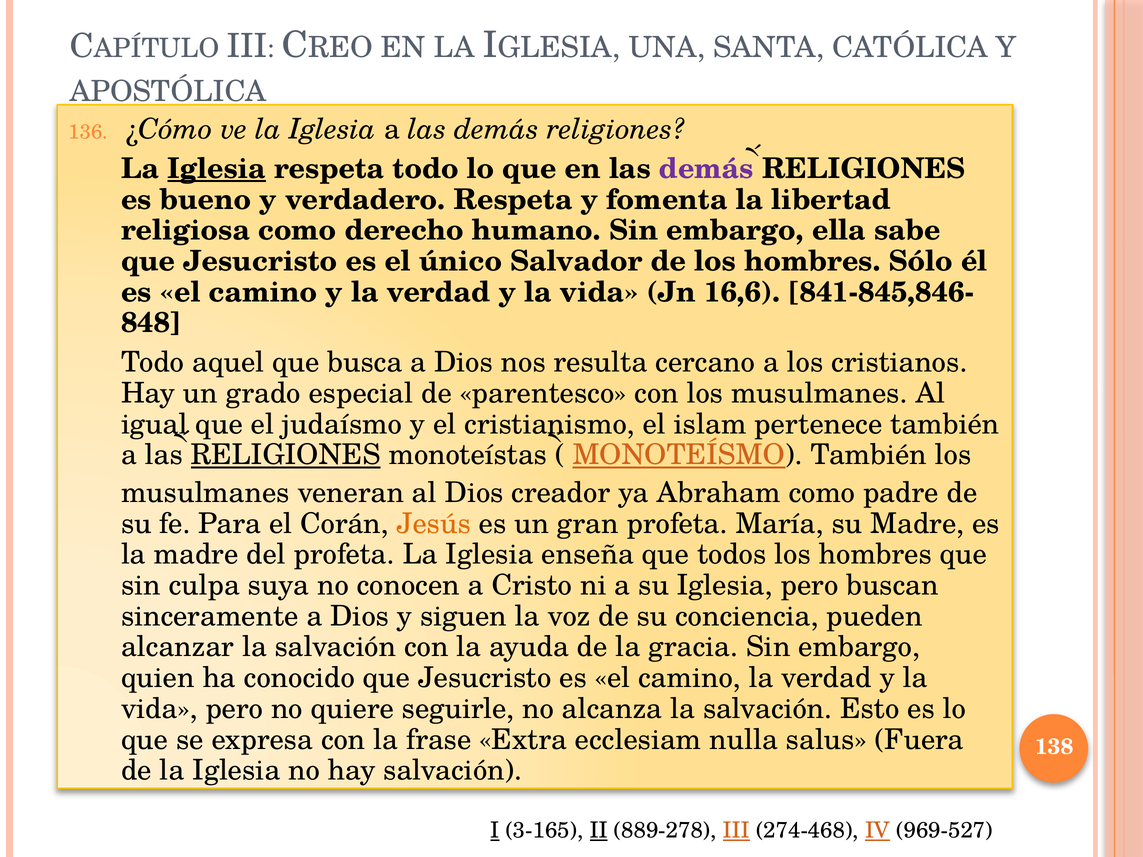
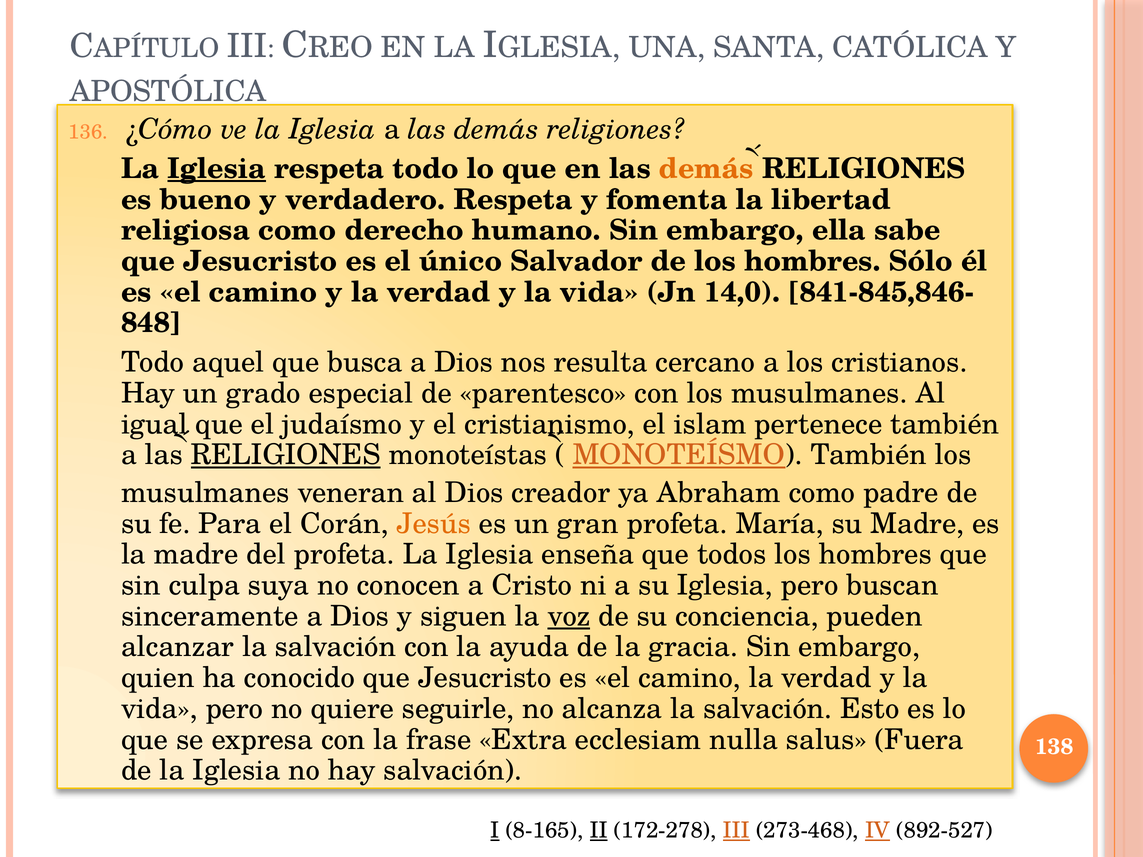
demás colour: purple -> orange (706, 169)
16,6: 16,6 -> 14,0 (742, 292)
voz underline: none -> present (569, 616)
3-165: 3-165 -> 8-165 (544, 831)
889-278: 889-278 -> 172-278 (665, 831)
274-468: 274-468 -> 273-468 (807, 831)
969-527: 969-527 -> 892-527 (944, 831)
